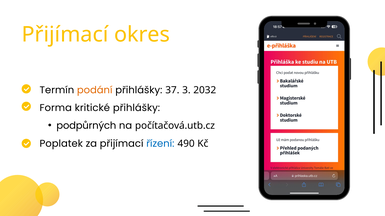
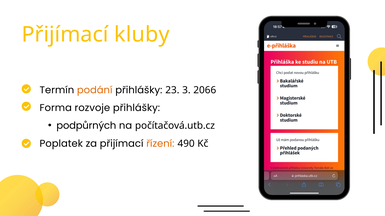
okres: okres -> kluby (142, 35)
37: 37 -> 23 (172, 90)
2032: 2032 -> 2066 (205, 90)
kritické: kritické -> rozvoje (92, 108)
řízení colour: blue -> orange (160, 144)
